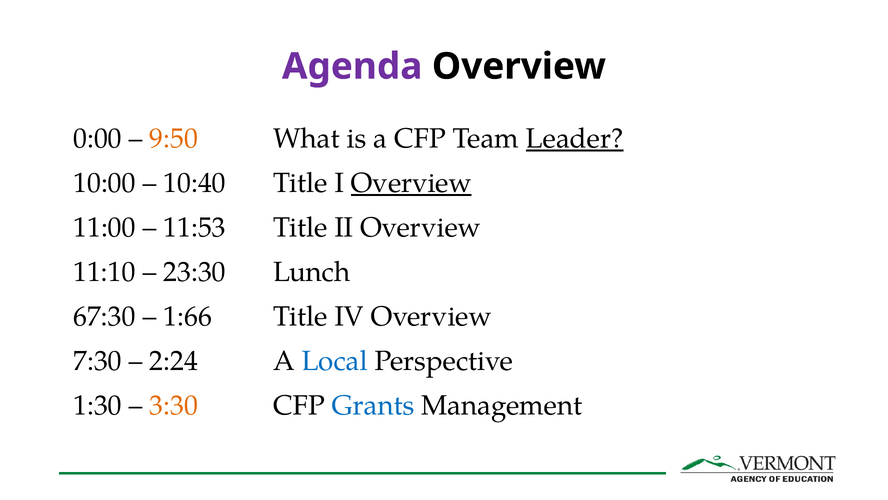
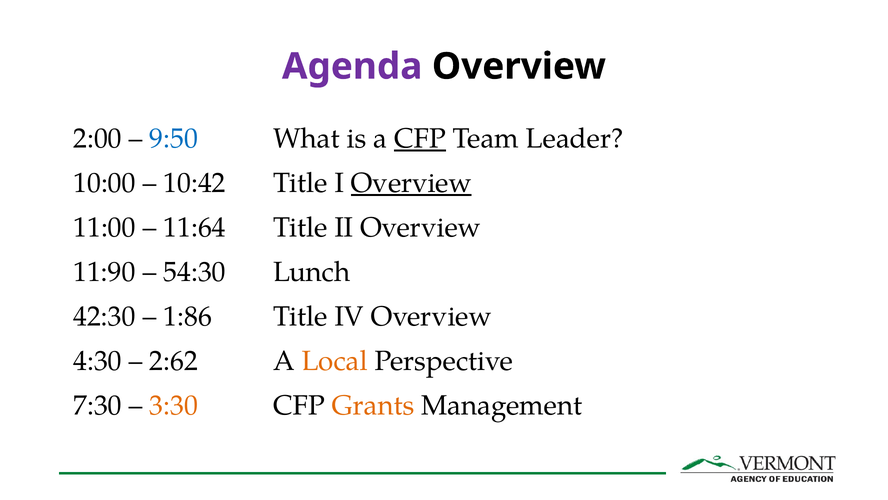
0:00: 0:00 -> 2:00 (98, 138)
9:50 colour: orange -> blue (174, 138)
CFP underline: none -> present (420, 138)
Leader underline: present -> none (575, 138)
10:40: 10:40 -> 10:42 (195, 183)
11:53: 11:53 -> 11:64 (195, 227)
11:10: 11:10 -> 11:90 (104, 272)
23:30: 23:30 -> 54:30 (195, 272)
67:30: 67:30 -> 42:30 (104, 316)
1:66: 1:66 -> 1:86 (188, 316)
7:30: 7:30 -> 4:30 (98, 361)
2:24: 2:24 -> 2:62 (174, 361)
Local colour: blue -> orange (335, 361)
1:30: 1:30 -> 7:30 (98, 405)
Grants colour: blue -> orange (373, 405)
